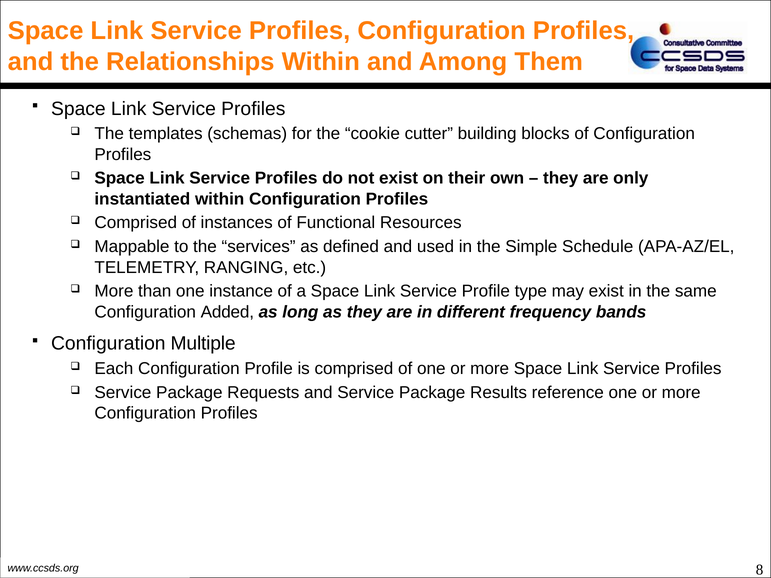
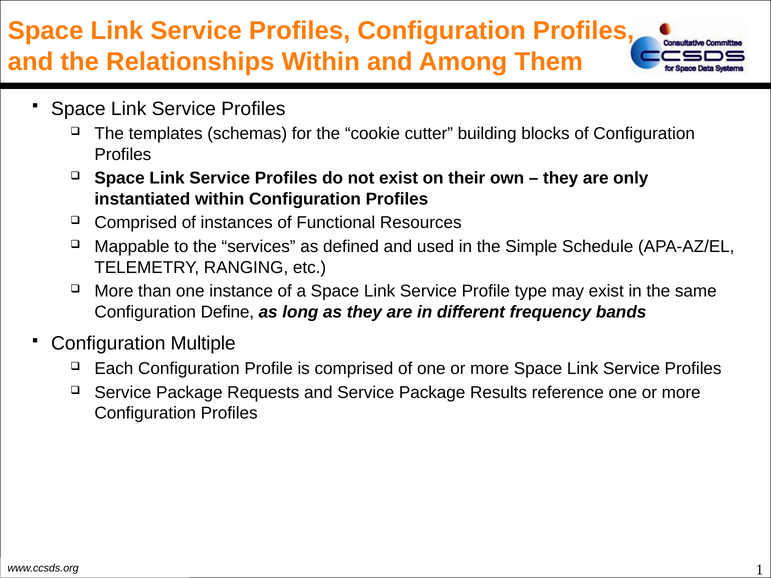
Added: Added -> Define (227, 312)
8: 8 -> 1 (760, 570)
